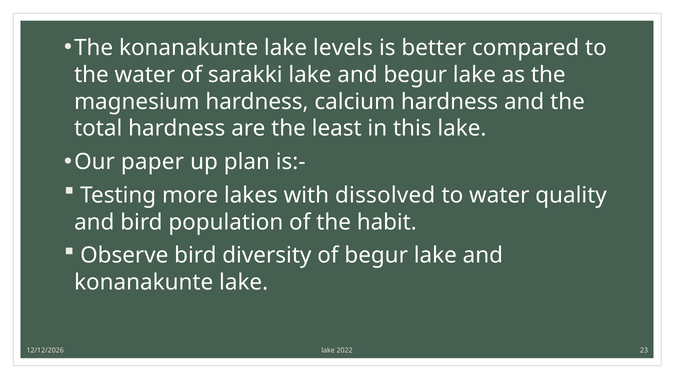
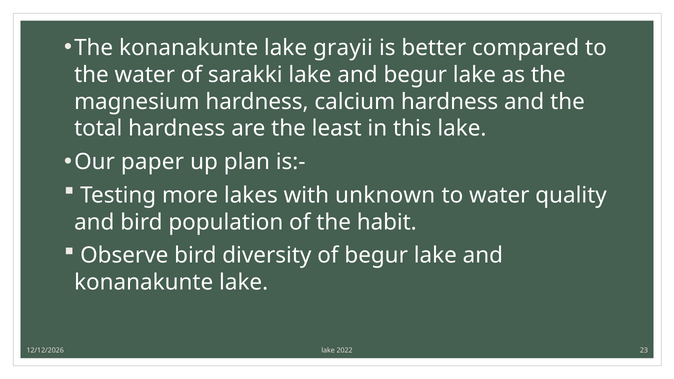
levels: levels -> grayii (343, 48)
dissolved: dissolved -> unknown (385, 195)
